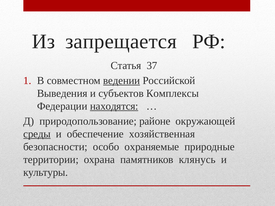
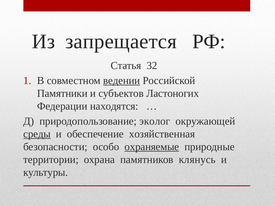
37: 37 -> 32 (152, 66)
Выведения: Выведения -> Памятники (62, 93)
Комплексы: Комплексы -> Ластоногих (173, 93)
находятся underline: present -> none (114, 106)
районе: районе -> эколог (155, 121)
охраняемые underline: none -> present (152, 147)
